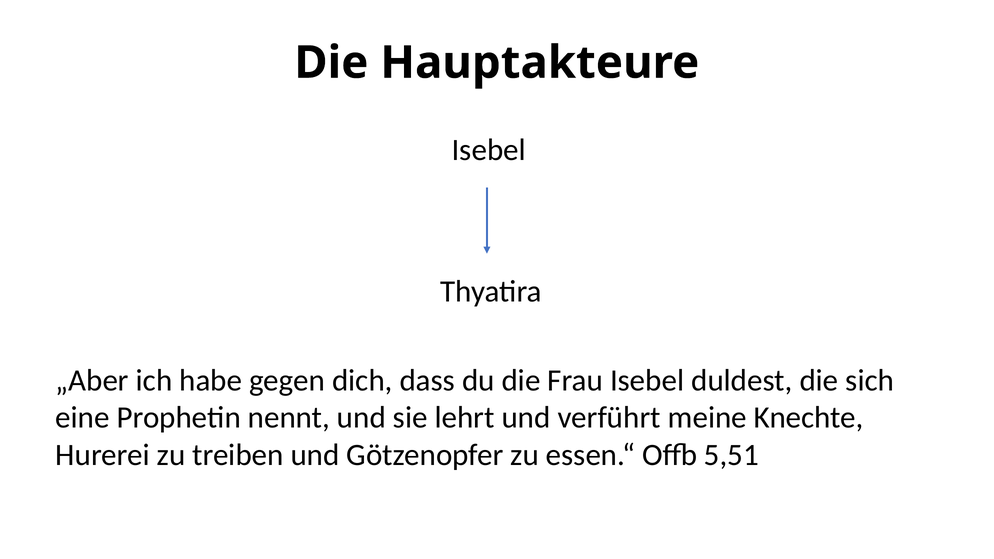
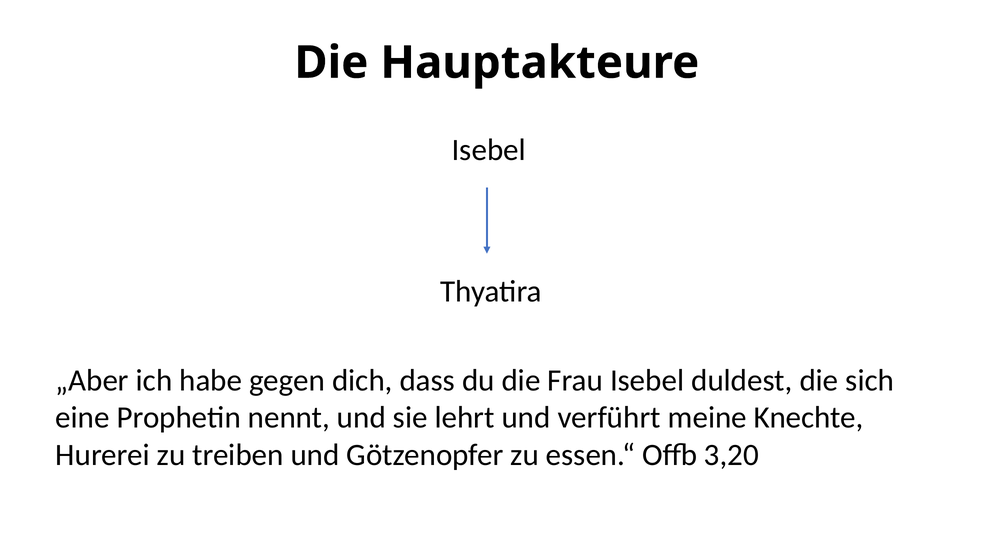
5,51: 5,51 -> 3,20 (731, 455)
